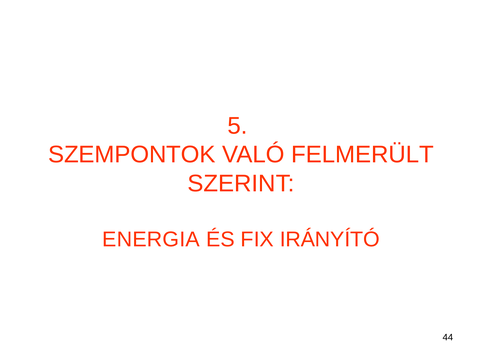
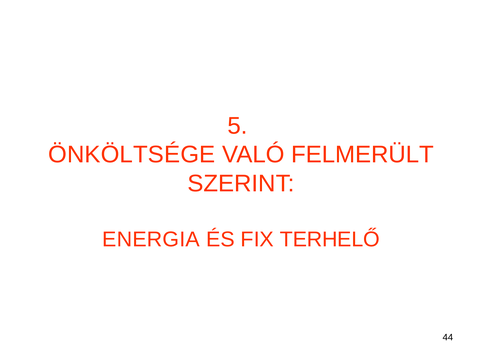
SZEMPONTOK: SZEMPONTOK -> ÖNKÖLTSÉGE (132, 155)
IRÁNYÍTÓ: IRÁNYÍTÓ -> TERHELŐ (330, 240)
